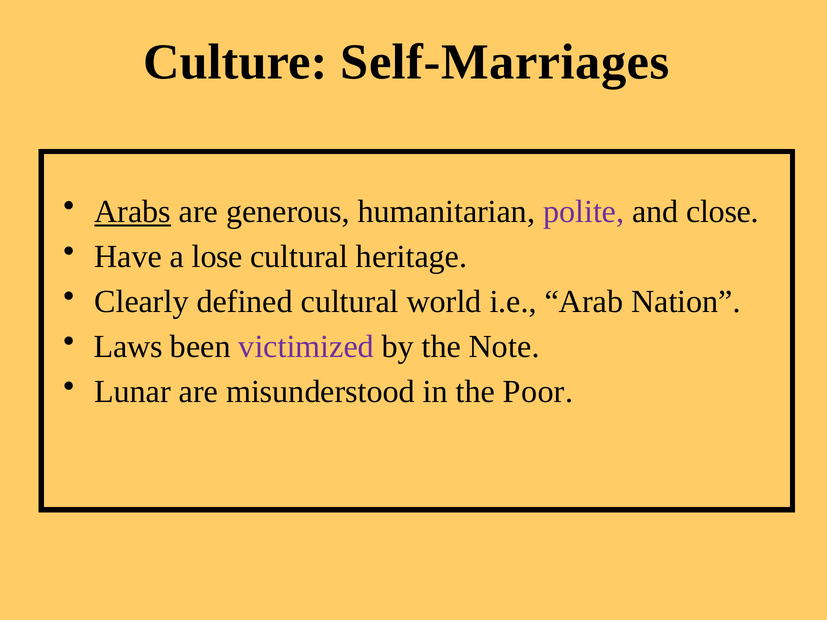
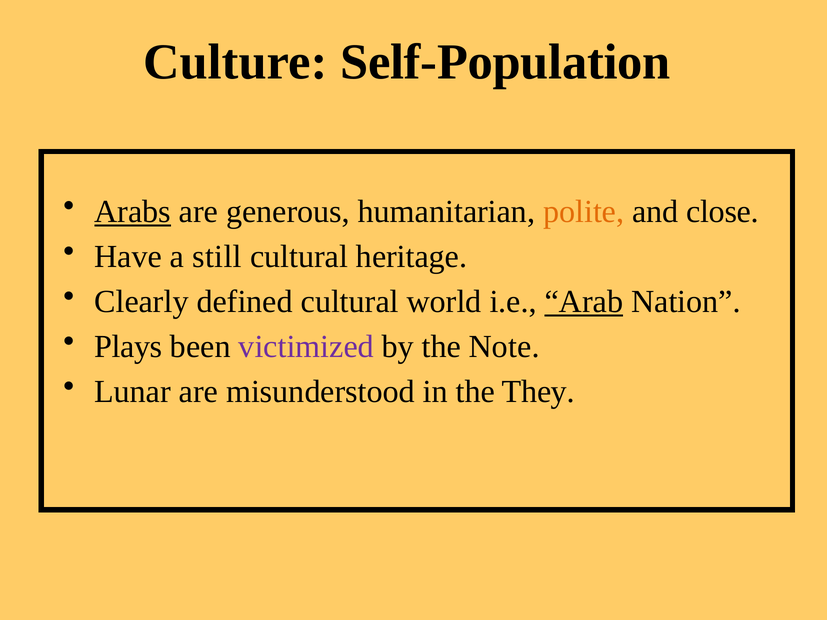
Self-Marriages: Self-Marriages -> Self-Population (505, 62)
polite colour: purple -> orange (584, 212)
lose: lose -> still (217, 257)
Arab underline: none -> present (584, 302)
Laws: Laws -> Plays (128, 347)
Poor: Poor -> They (538, 392)
